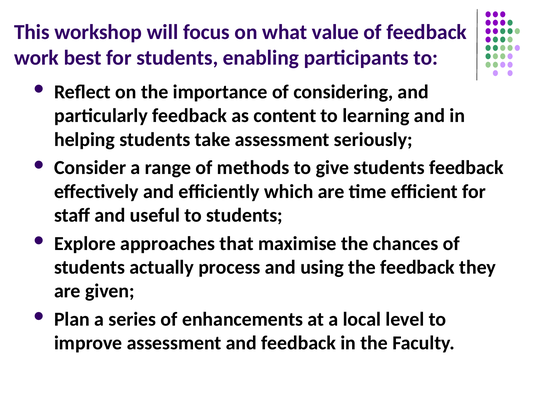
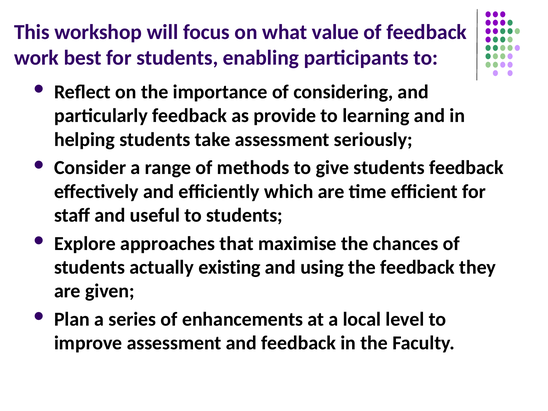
content: content -> provide (285, 116)
process: process -> existing (229, 267)
